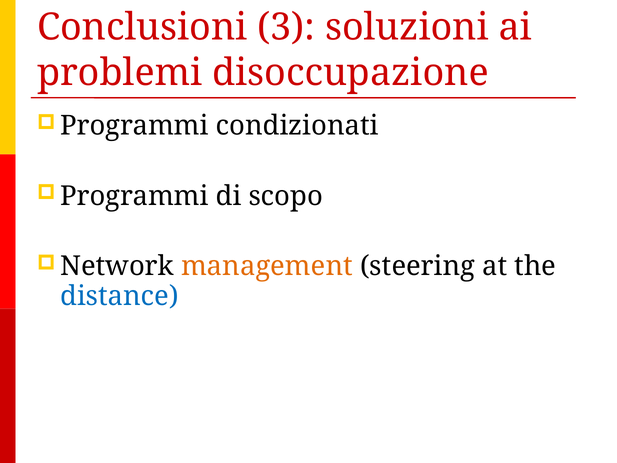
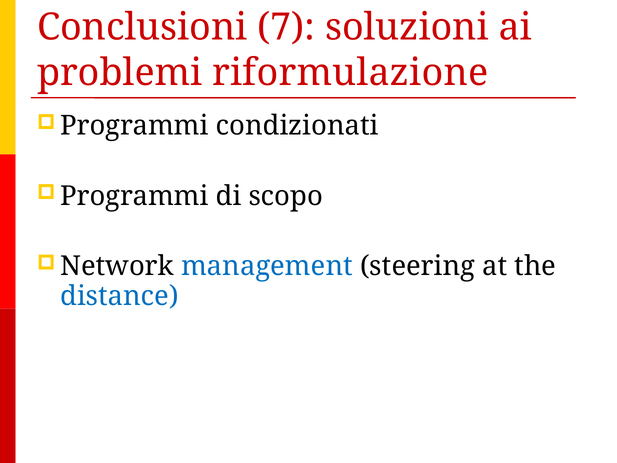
3: 3 -> 7 (286, 27)
disoccupazione: disoccupazione -> riformulazione (350, 73)
management colour: orange -> blue (267, 266)
